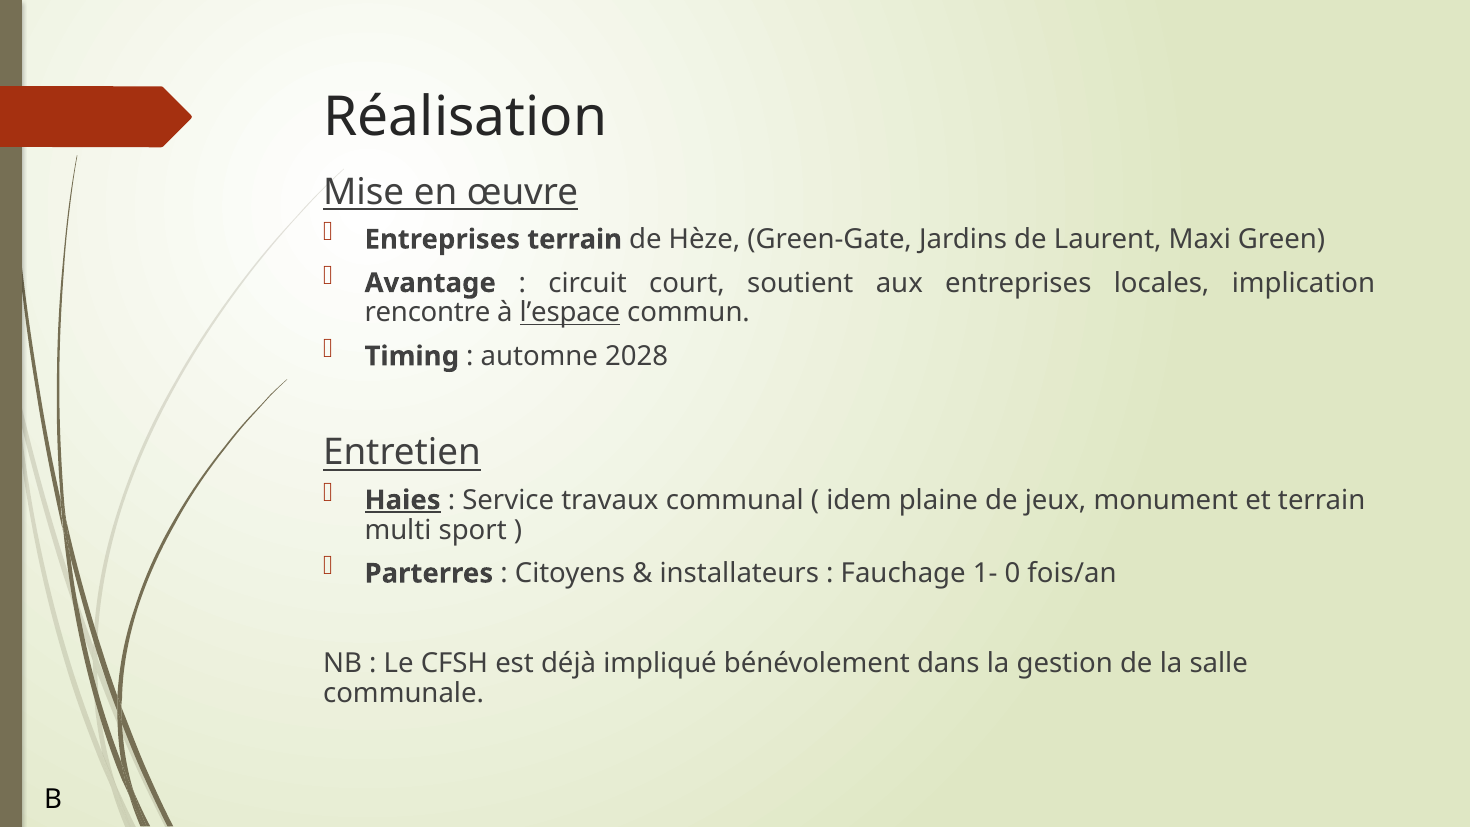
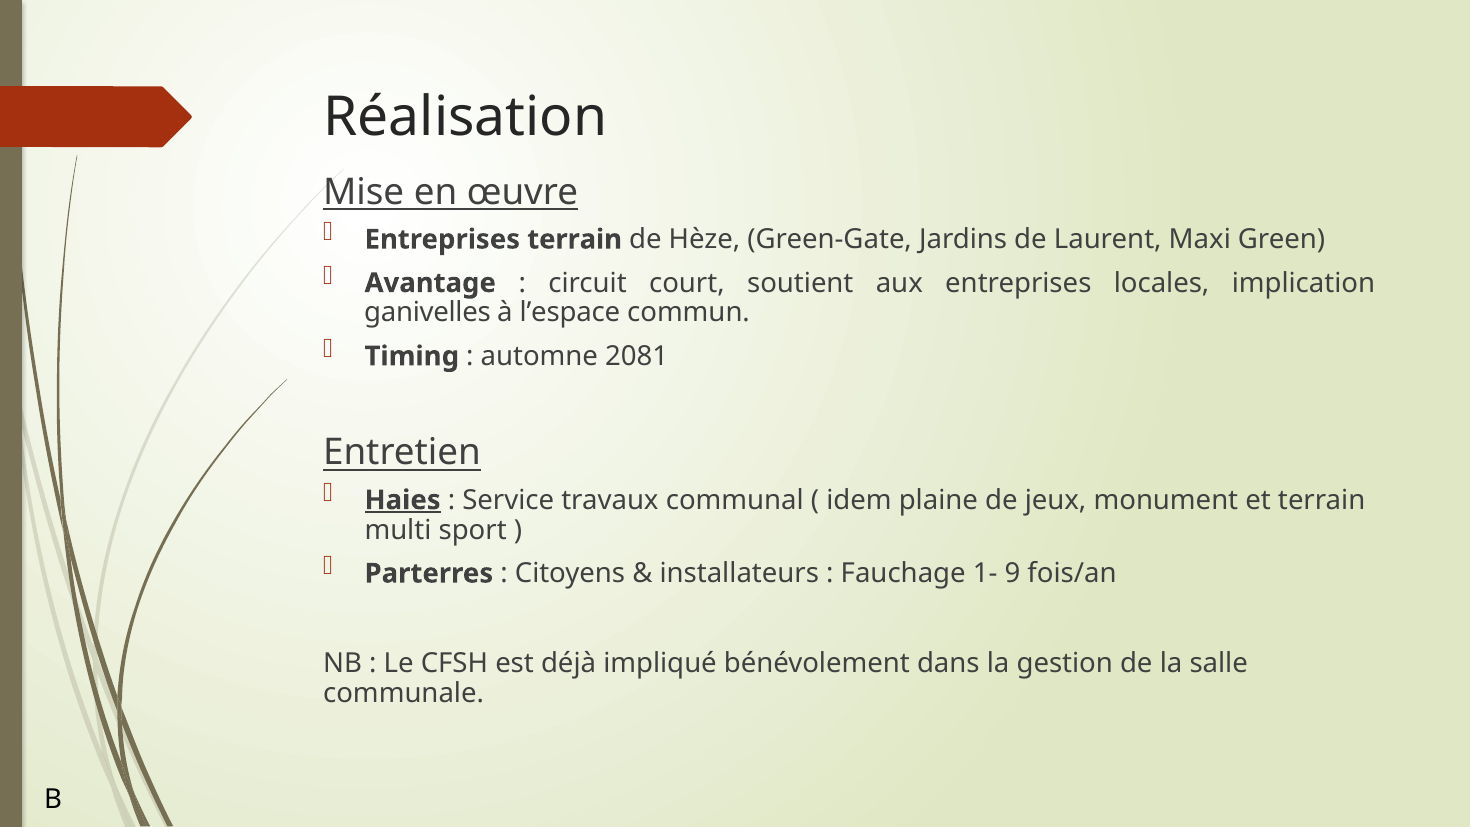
rencontre: rencontre -> ganivelles (427, 313)
l’espace underline: present -> none (570, 313)
2028: 2028 -> 2081 (637, 356)
0: 0 -> 9 (1013, 573)
